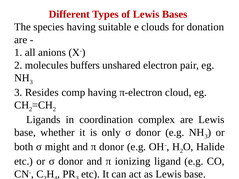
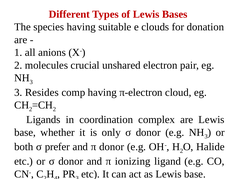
buffers: buffers -> crucial (85, 65)
might: might -> prefer (57, 147)
